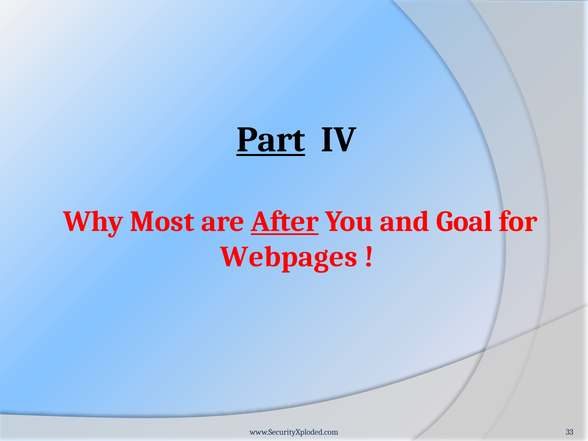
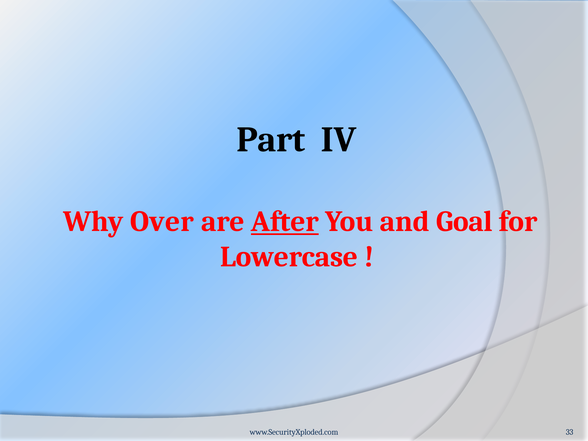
Part underline: present -> none (271, 140)
Most: Most -> Over (162, 221)
Webpages: Webpages -> Lowercase (289, 257)
